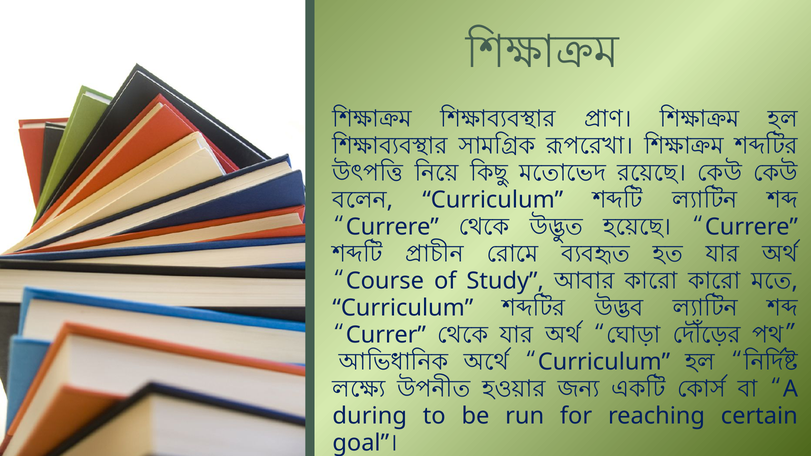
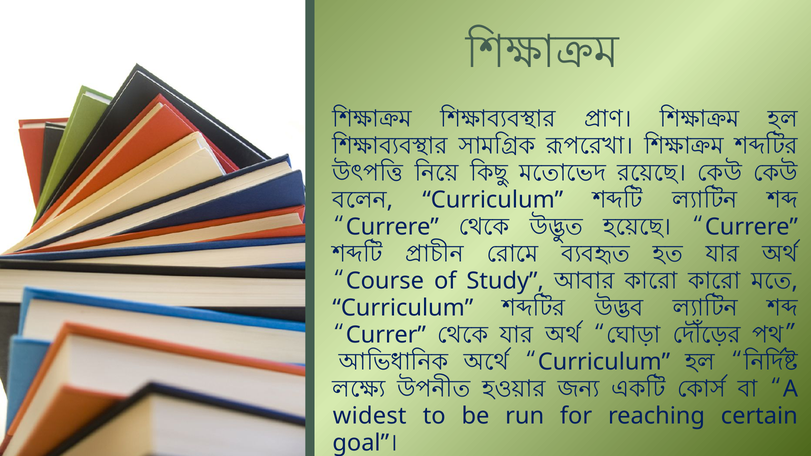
during: during -> widest (370, 416)
